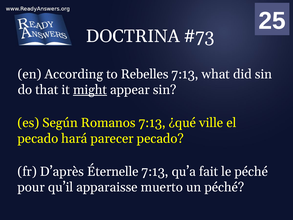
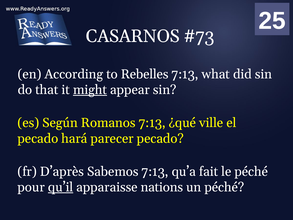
DOCTRINA: DOCTRINA -> CASARNOS (133, 36)
Éternelle: Éternelle -> Sabemos (113, 171)
qu’il underline: none -> present (61, 187)
muerto: muerto -> nations (162, 187)
